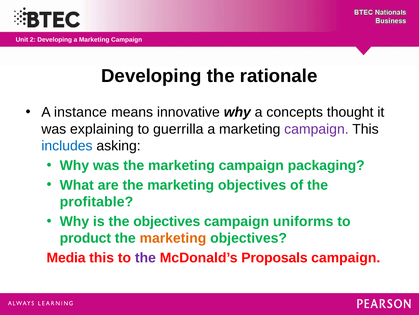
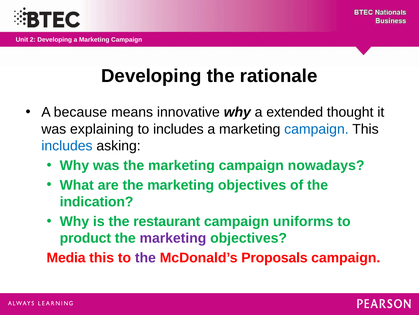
instance: instance -> because (80, 112)
concepts: concepts -> extended (295, 112)
to guerrilla: guerrilla -> includes (178, 129)
campaign colour: purple -> blue (316, 129)
packaging: packaging -> nowadays (326, 165)
profitable: profitable -> indication (97, 201)
the objectives: objectives -> restaurant (167, 221)
marketing colour: orange -> purple (173, 238)
